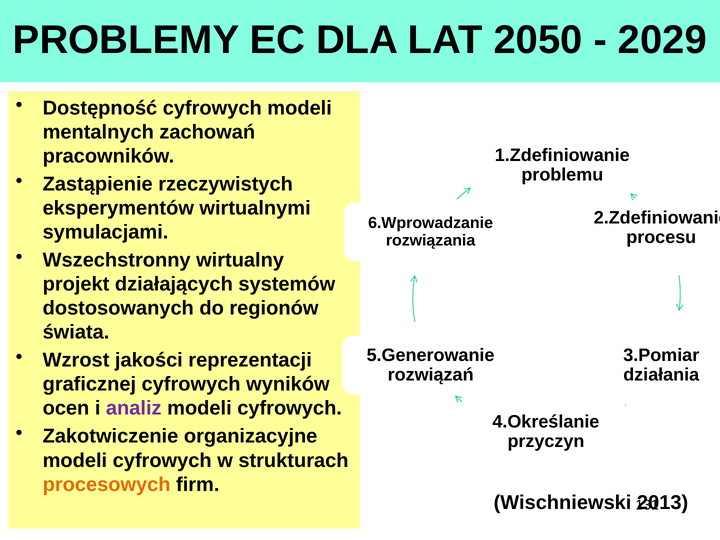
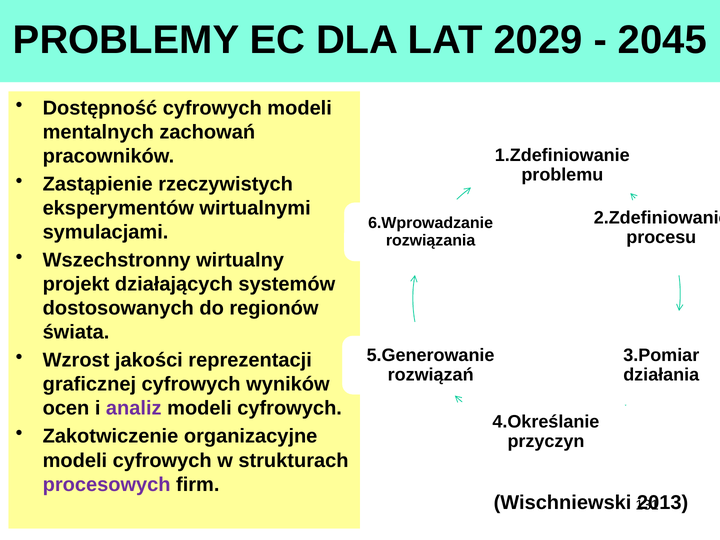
2050: 2050 -> 2029 (538, 40)
2029: 2029 -> 2045 (662, 40)
procesowych colour: orange -> purple (107, 484)
